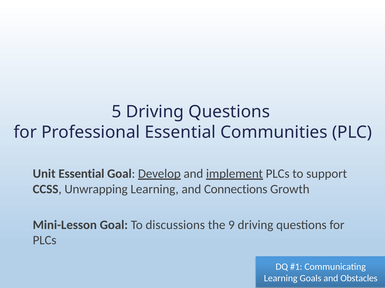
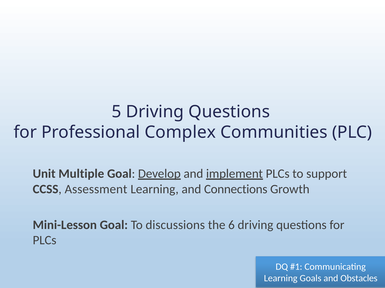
Professional Essential: Essential -> Complex (180, 132)
Unit Essential: Essential -> Multiple (81, 174)
Unwrapping: Unwrapping -> Assessment (96, 190)
9: 9 -> 6 (231, 225)
